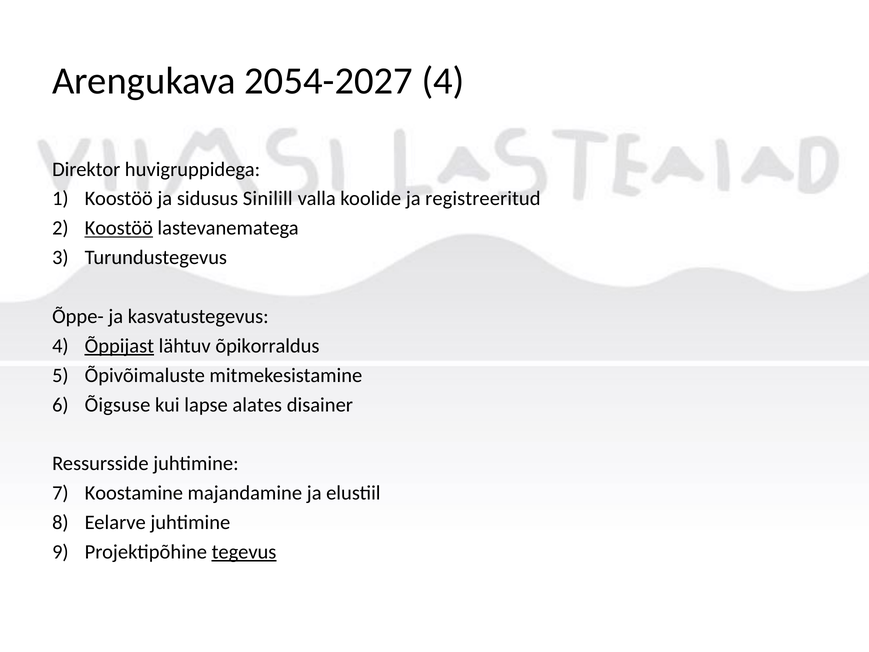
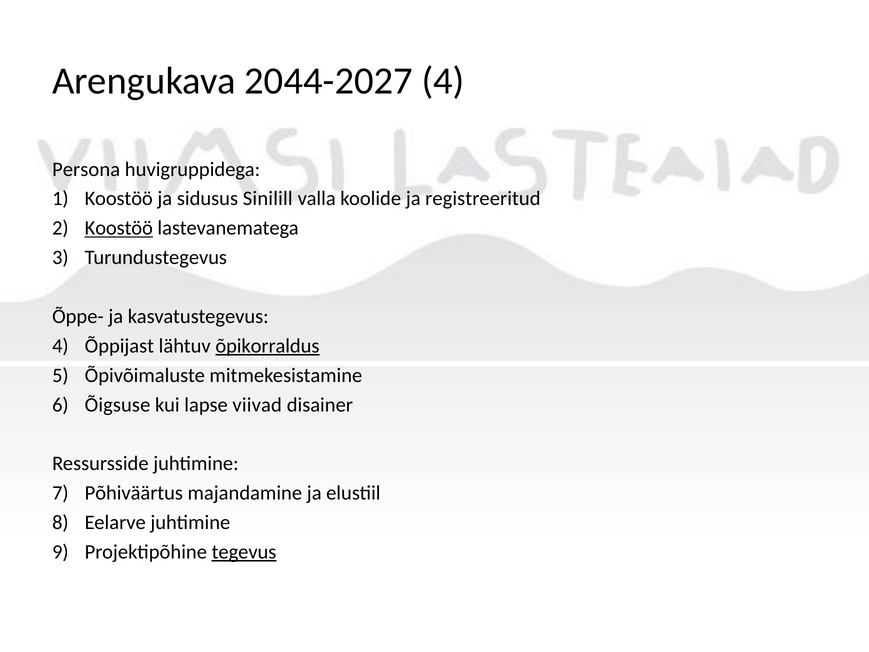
2054-2027: 2054-2027 -> 2044-2027 (329, 81)
Direktor: Direktor -> Persona (86, 169)
Õppijast underline: present -> none (119, 346)
õpikorraldus underline: none -> present (267, 346)
alates: alates -> viivad (257, 405)
Koostamine: Koostamine -> Põhiväärtus (134, 493)
